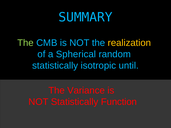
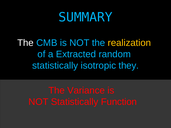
The colour: light green -> white (25, 43)
Spherical: Spherical -> Extracted (76, 54)
until: until -> they (129, 66)
